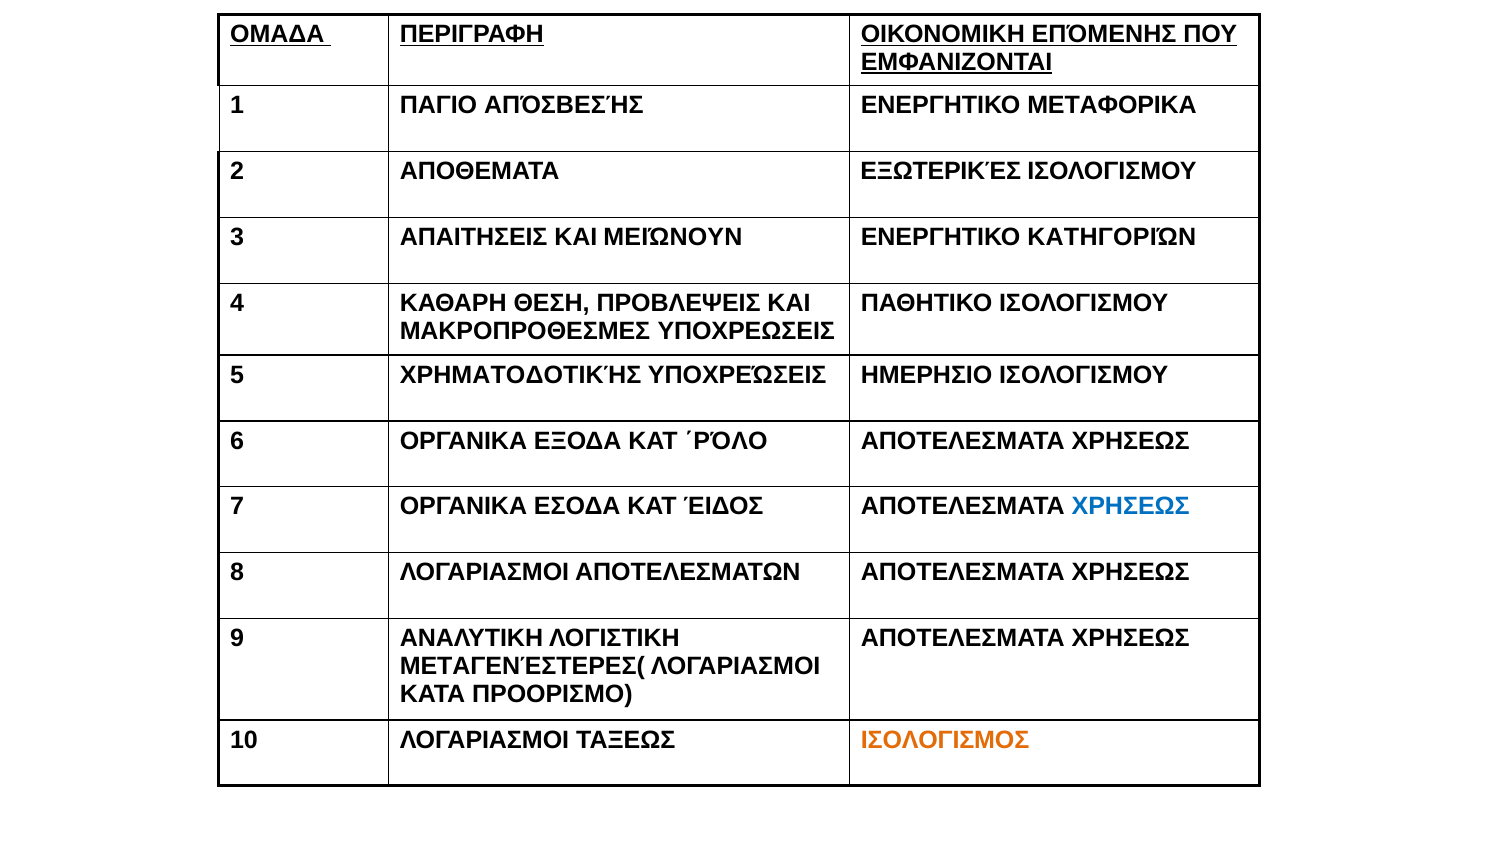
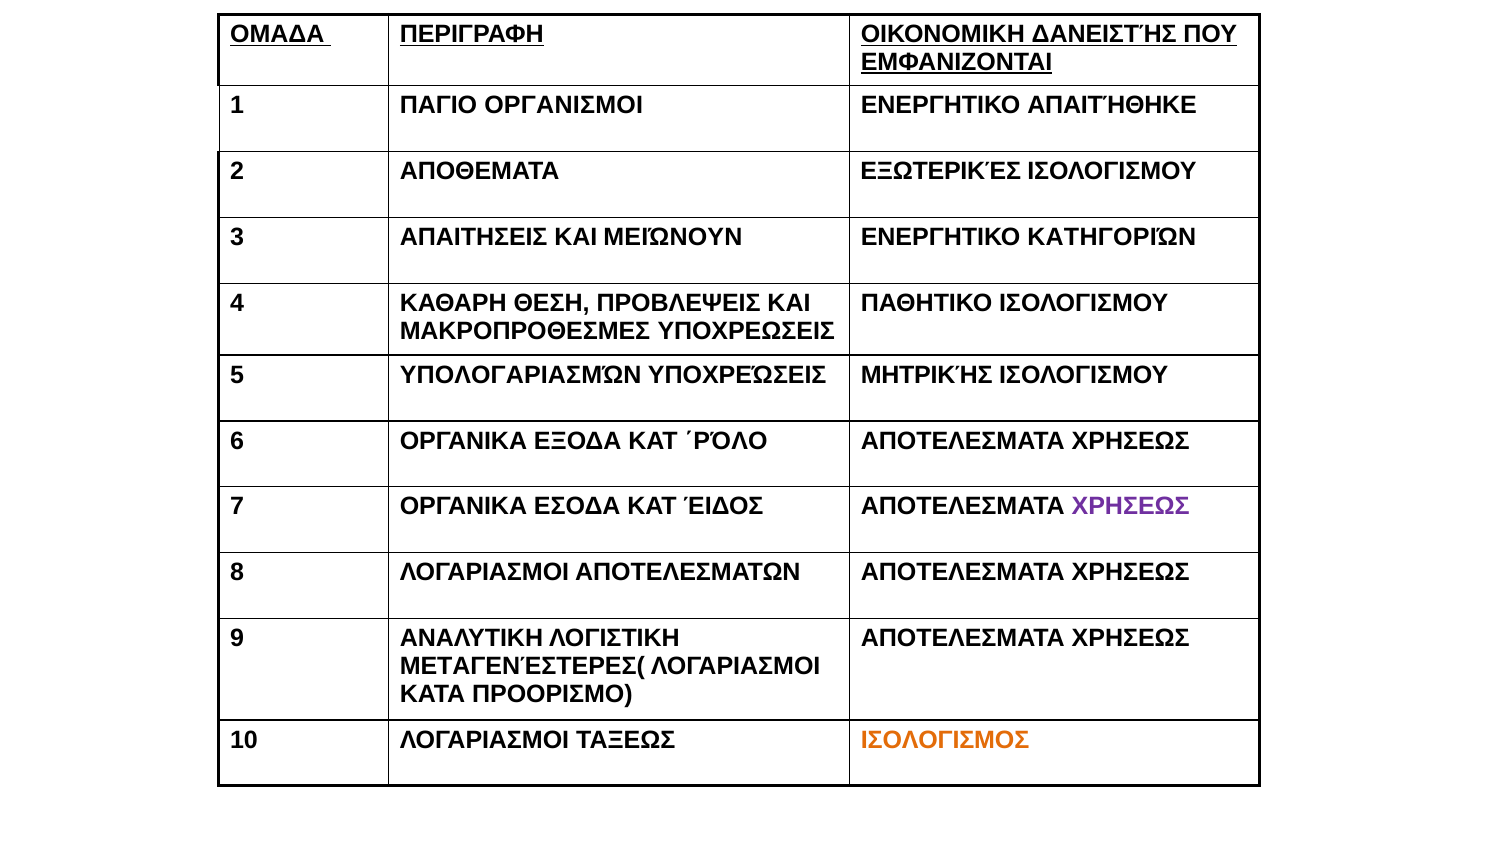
ΕΠΌΜΕΝΗΣ: ΕΠΌΜΕΝΗΣ -> ΔΑΝΕΙΣΤΉΣ (1104, 34)
ΑΠΌΣΒΕΣΉΣ: ΑΠΌΣΒΕΣΉΣ -> ΟΡΓΑΝΙΣΜΟΙ (564, 106)
ΜΕΤΑΦΟΡΙΚΑ: ΜΕΤΑΦΟΡΙΚΑ -> ΑΠΑΙΤΉΘΗΚΕ (1112, 106)
ΧΡΗΜΑΤΟΔΟΤΙΚΉΣ: ΧΡΗΜΑΤΟΔΟΤΙΚΉΣ -> ΥΠΟΛΟΓΑΡΙΑΣΜΏΝ (521, 375)
ΗΜΕΡΗΣΙΟ: ΗΜΕΡΗΣΙΟ -> ΜΗΤΡΙΚΉΣ (927, 375)
ΧΡΗΣΕΩΣ colour: blue -> purple (1131, 507)
